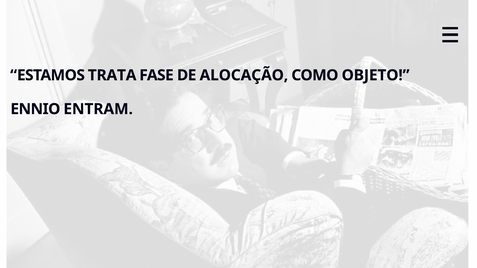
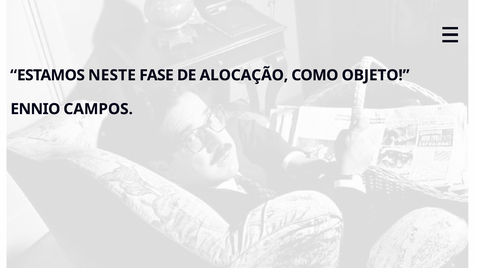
TRATA: TRATA -> NESTE (112, 75)
ENTRAM: ENTRAM -> CAMPOS (98, 109)
